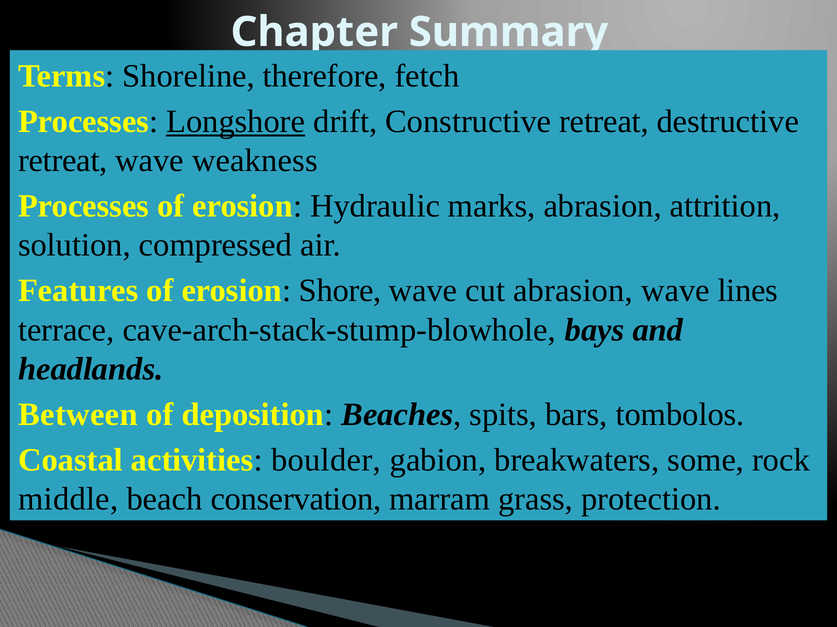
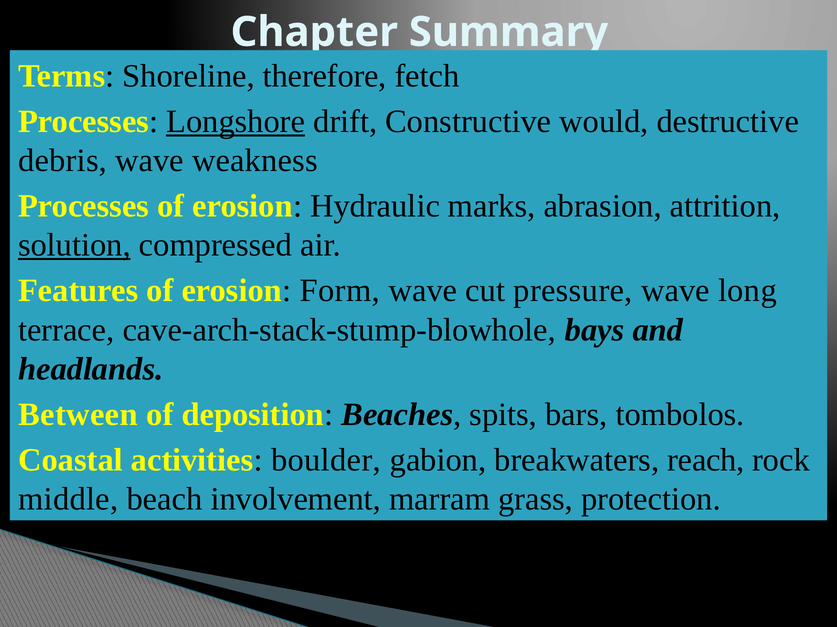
Constructive retreat: retreat -> would (604, 122)
retreat: retreat -> debris (63, 161)
solution underline: none -> present (74, 245)
Shore: Shore -> Form (340, 291)
cut abrasion: abrasion -> pressure (573, 291)
lines: lines -> long (747, 291)
some: some -> reach (706, 460)
conservation: conservation -> involvement (296, 500)
